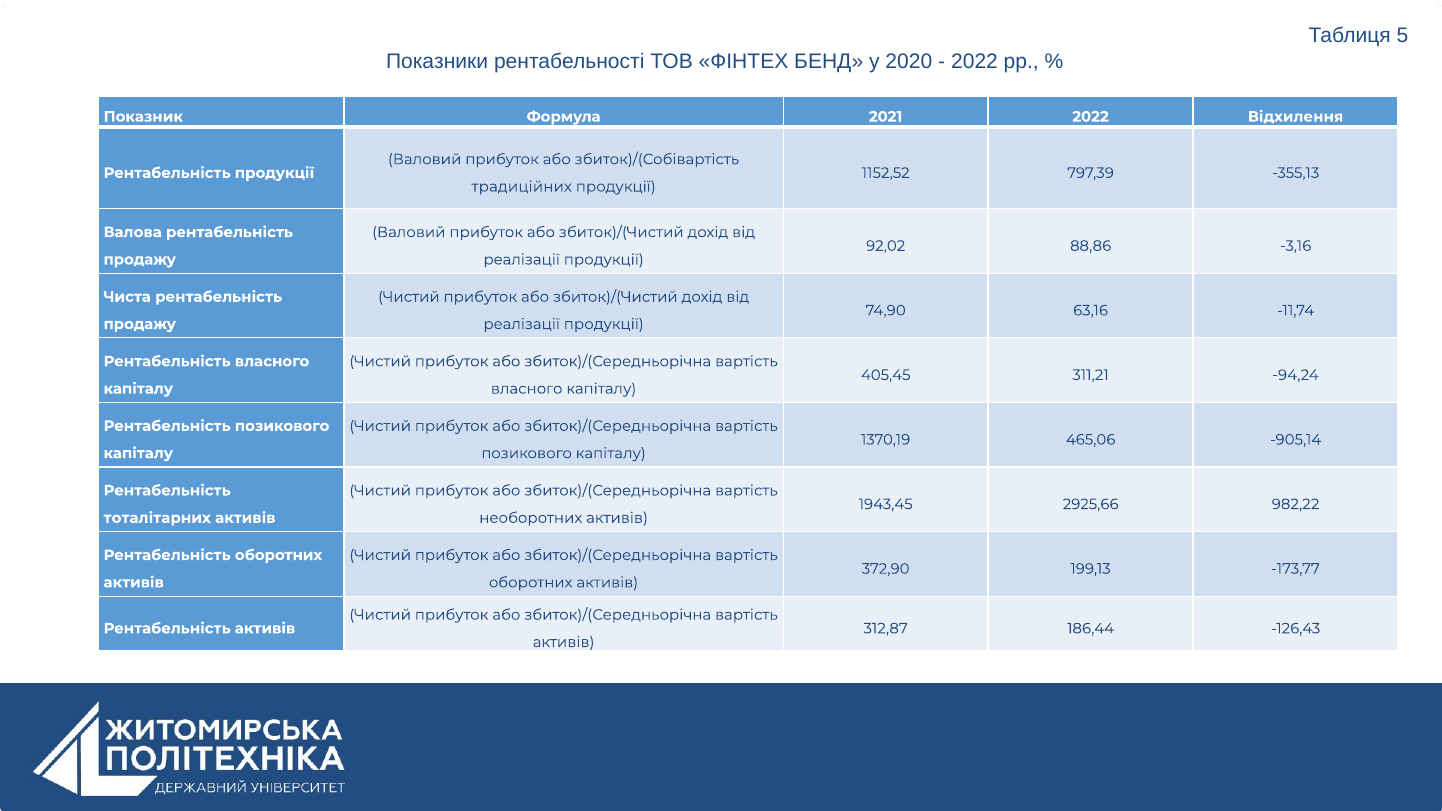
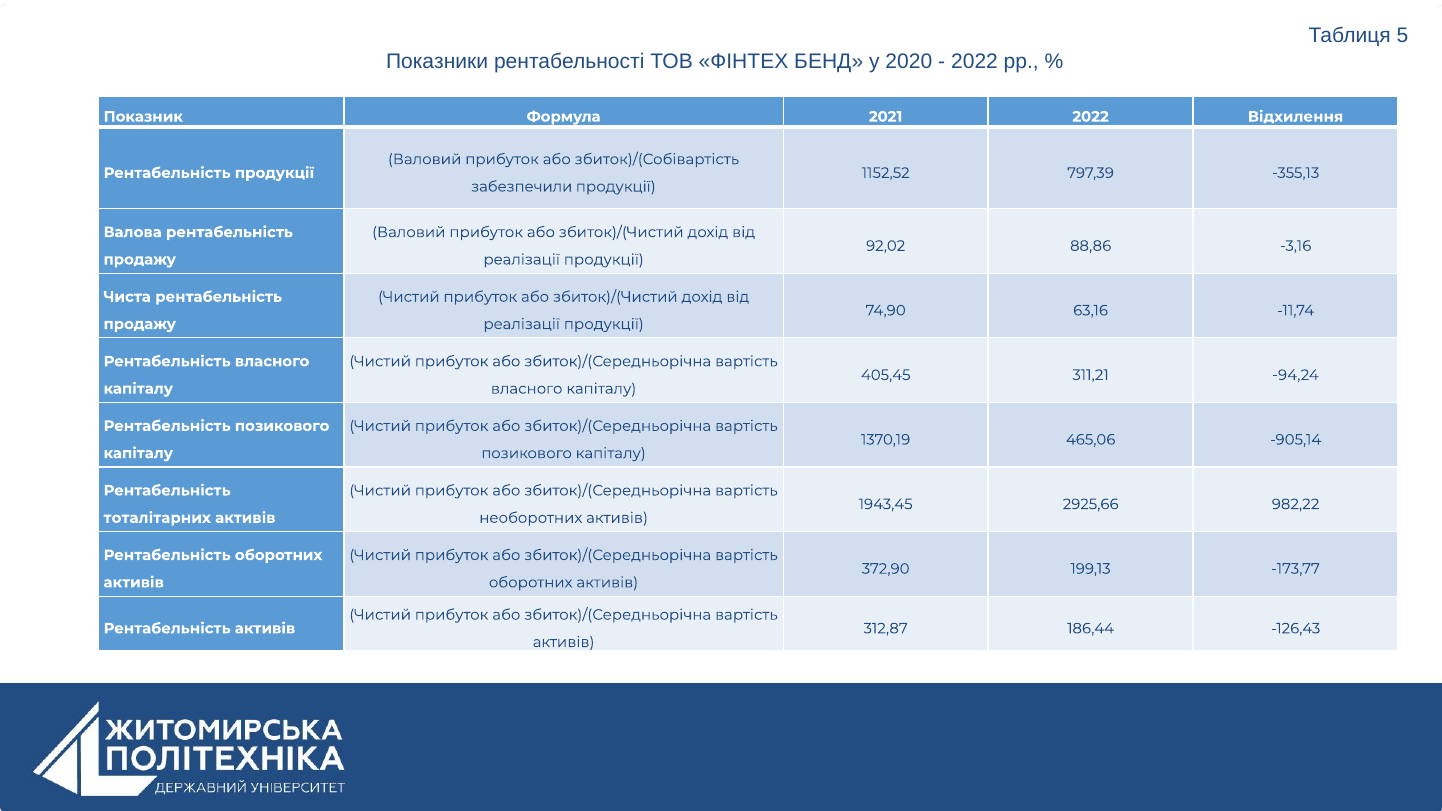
традиційних: традиційних -> забезпечили (522, 187)
